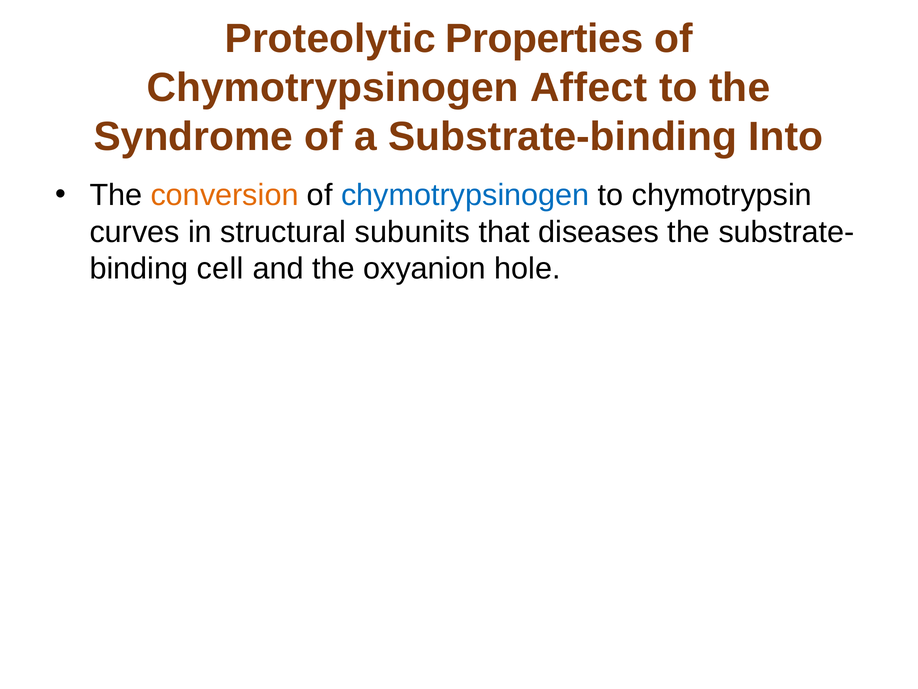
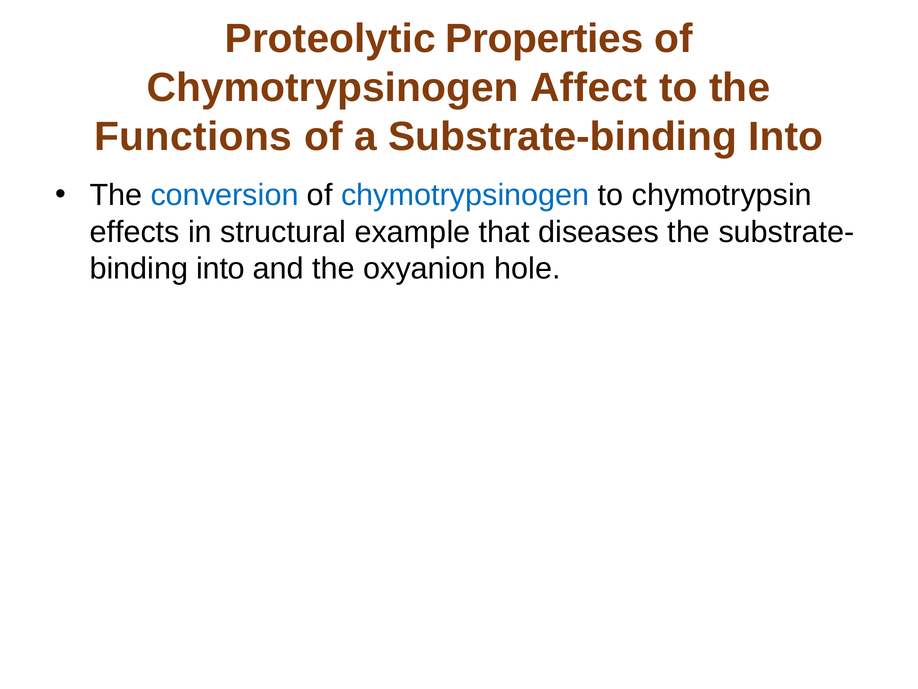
Syndrome: Syndrome -> Functions (193, 137)
conversion colour: orange -> blue (225, 195)
curves: curves -> effects (135, 232)
subunits: subunits -> example (412, 232)
cell: cell -> into (221, 269)
